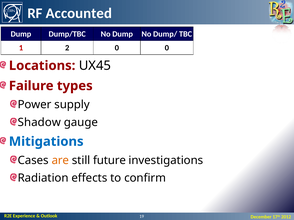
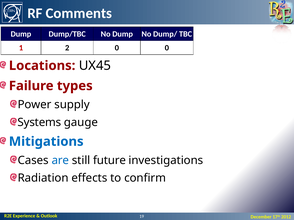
Accounted: Accounted -> Comments (79, 13)
Shadow: Shadow -> Systems (39, 123)
are colour: orange -> blue (60, 161)
